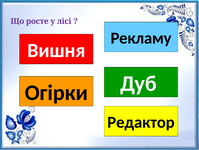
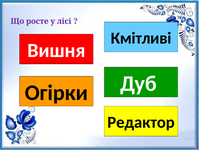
Рекламу: Рекламу -> Кмітливі (141, 38)
